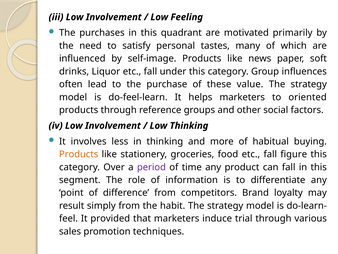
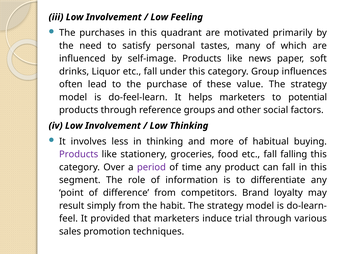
oriented: oriented -> potential (308, 97)
Products colour: orange -> purple (79, 154)
figure: figure -> falling (294, 154)
